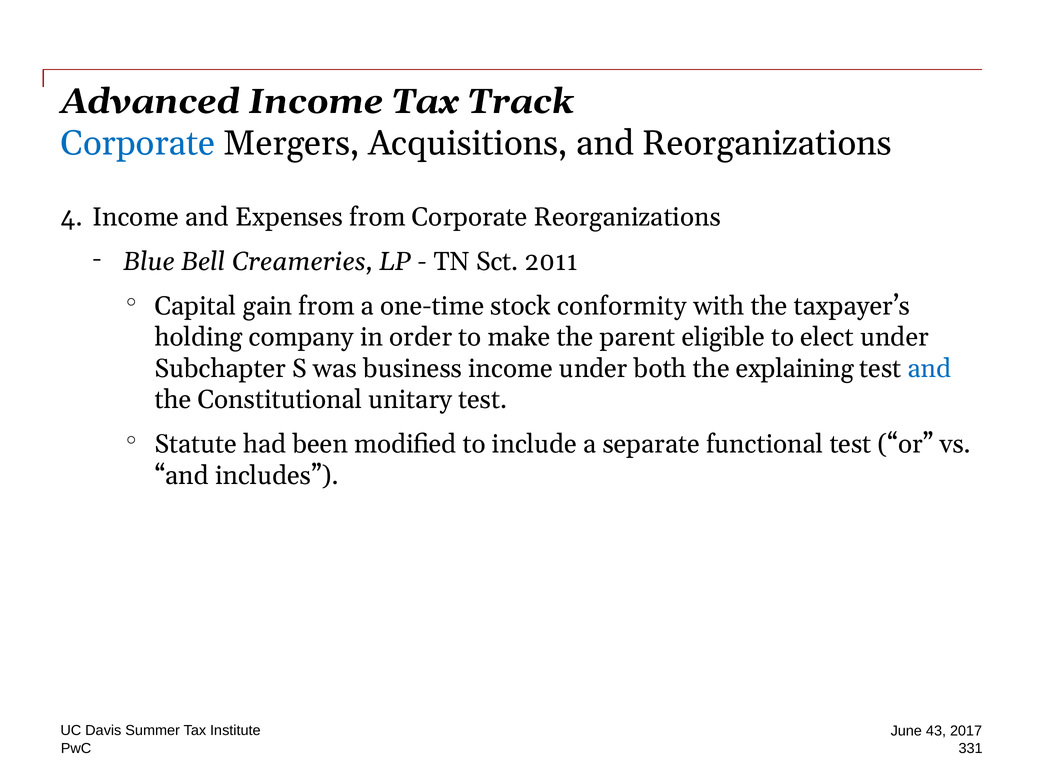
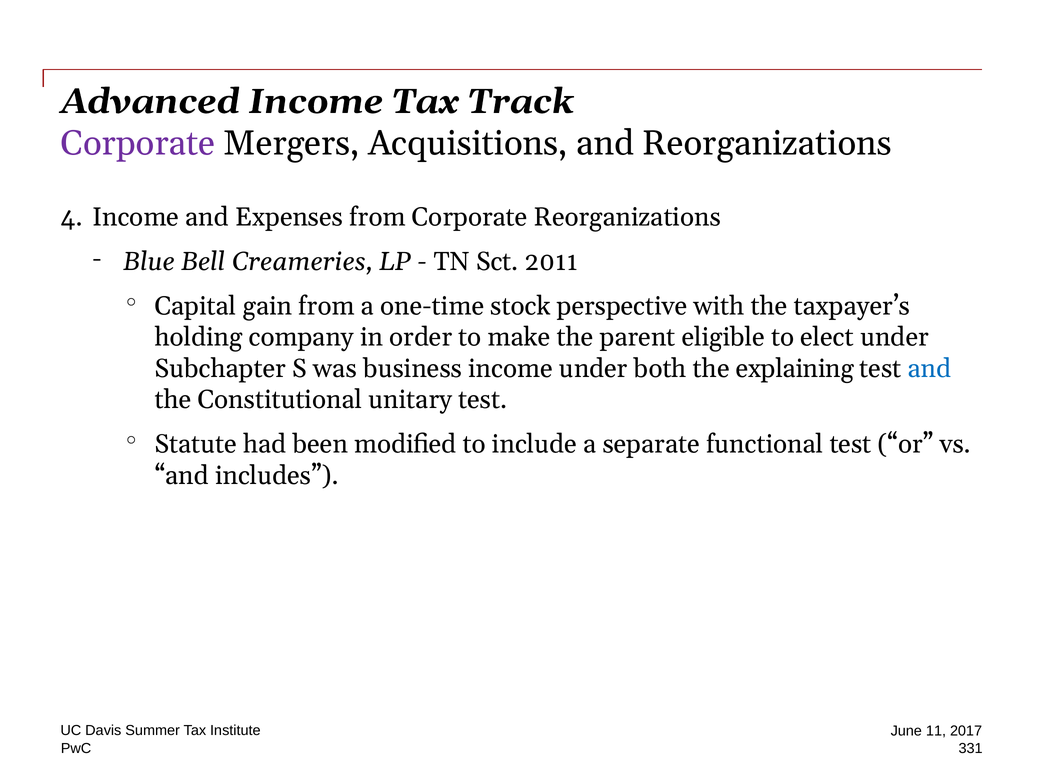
Corporate colour: blue -> purple (138, 143)
conformity: conformity -> perspective (622, 306)
43: 43 -> 11 (936, 731)
